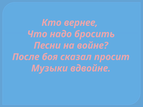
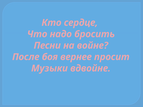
вернее: вернее -> сердце (81, 23)
сказал: сказал -> вернее (76, 57)
